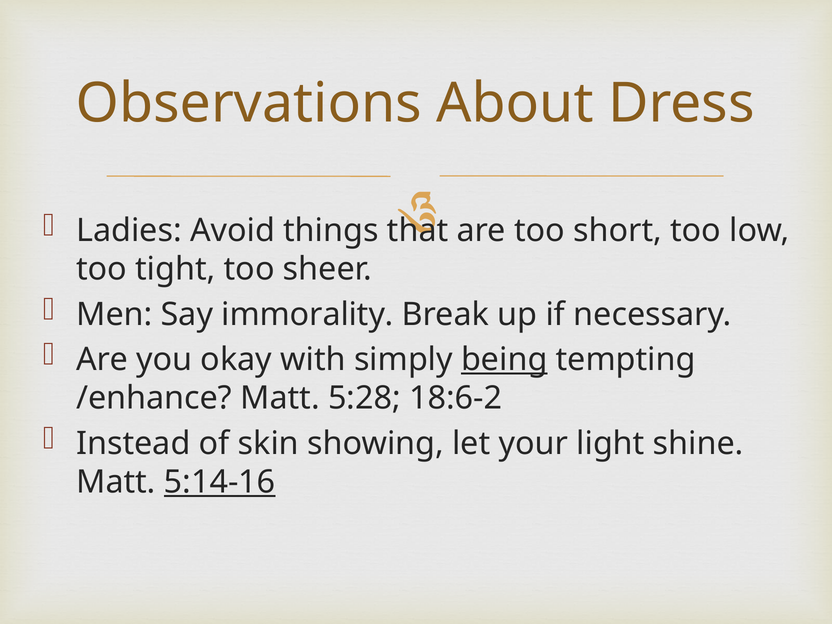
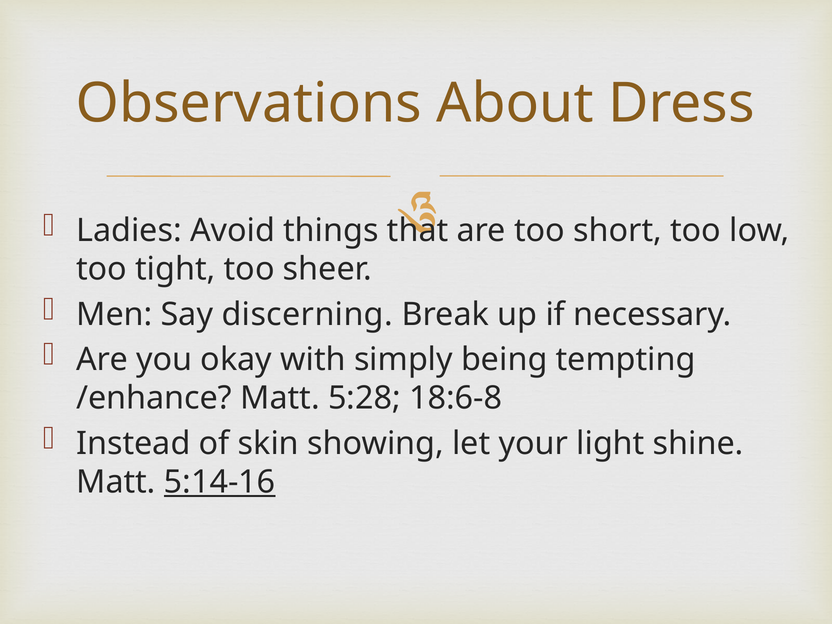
immorality: immorality -> discerning (307, 314)
being underline: present -> none (504, 360)
18:6-2: 18:6-2 -> 18:6-8 (456, 398)
